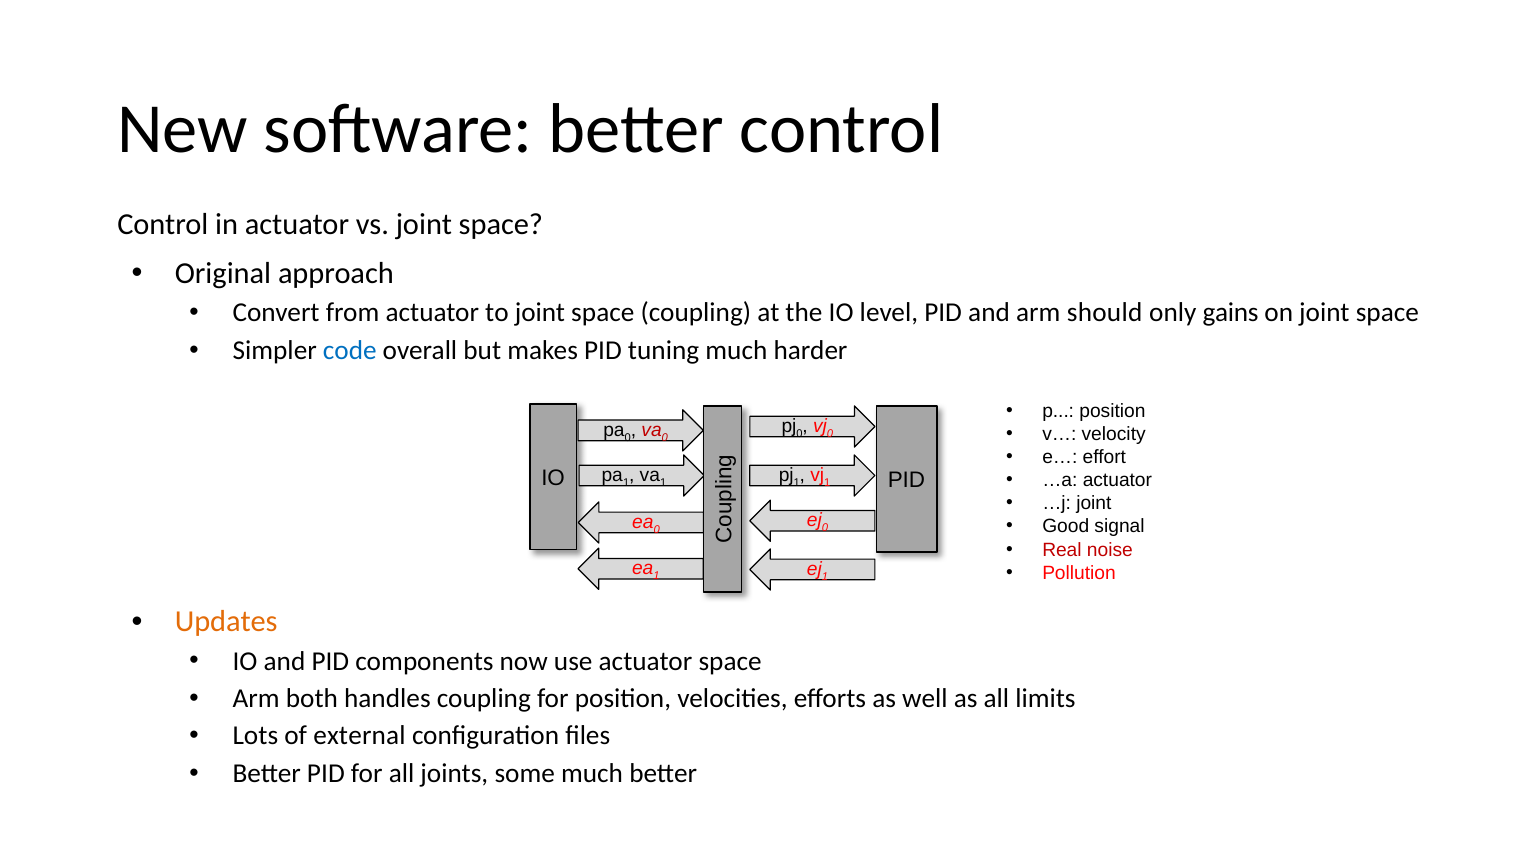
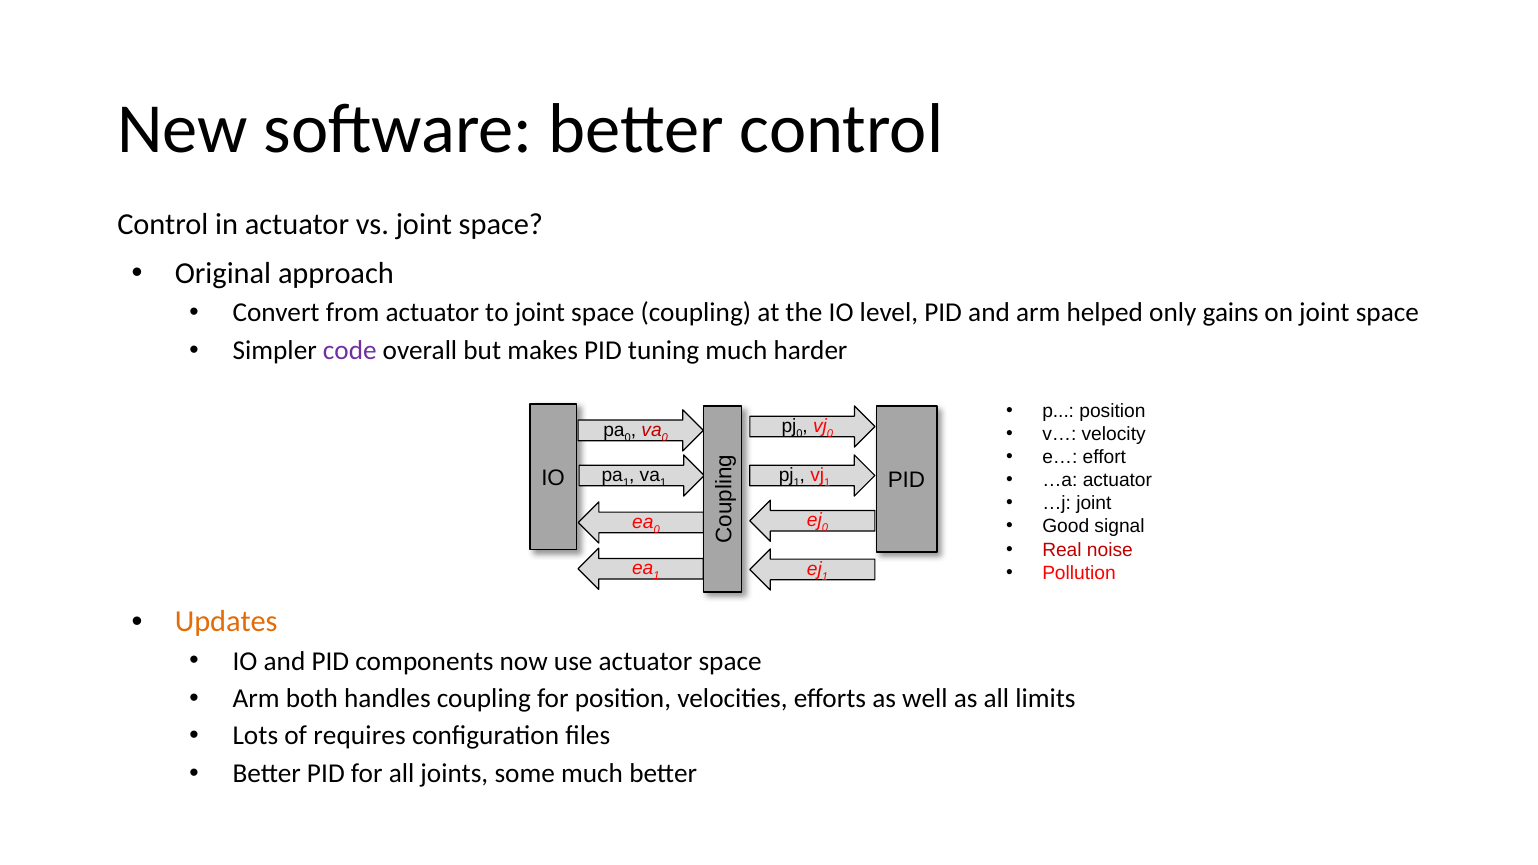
should: should -> helped (1105, 313)
code colour: blue -> purple (350, 350)
external: external -> requires (359, 736)
